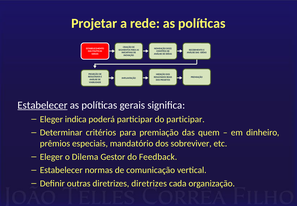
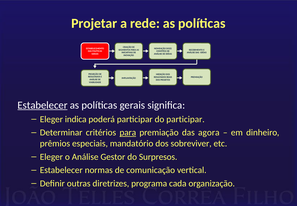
para underline: none -> present (128, 132)
quem: quem -> agora (209, 132)
o Dilema: Dilema -> Análise (85, 157)
Feedback: Feedback -> Surpresos (158, 157)
diretrizes diretrizes: diretrizes -> programa (149, 183)
